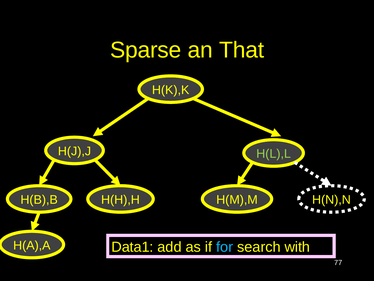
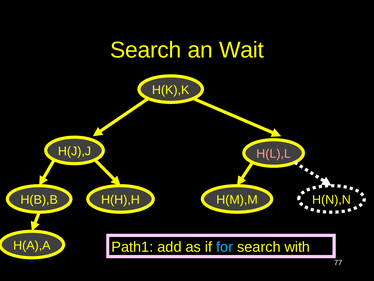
Sparse: Sparse -> Search (146, 50)
That: That -> Wait (242, 50)
H(L),L colour: light green -> pink (274, 154)
Data1: Data1 -> Path1 (132, 247)
